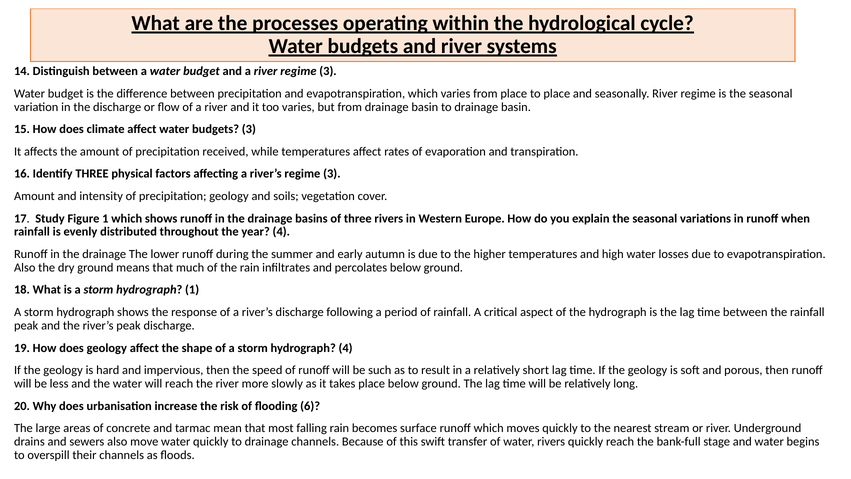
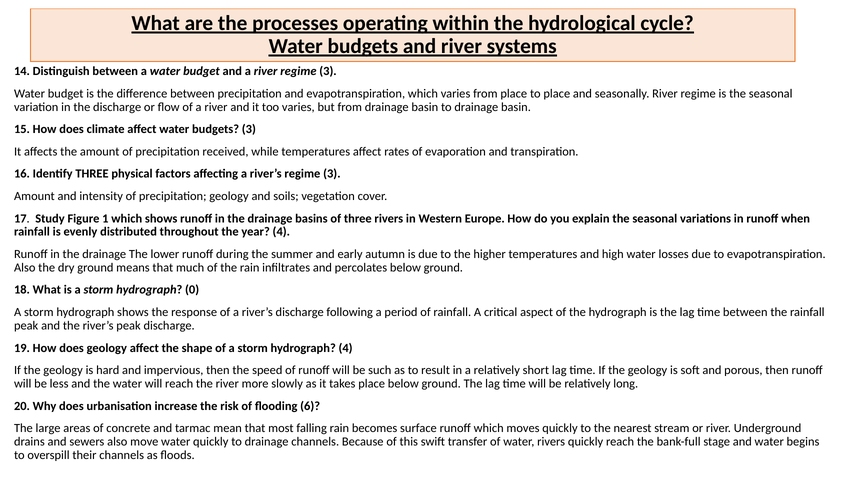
hydrograph 1: 1 -> 0 (192, 290)
